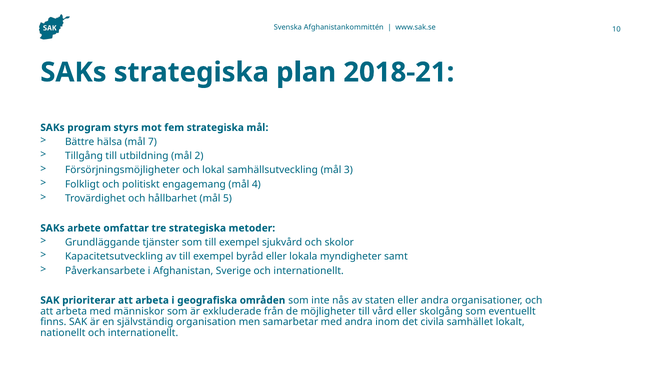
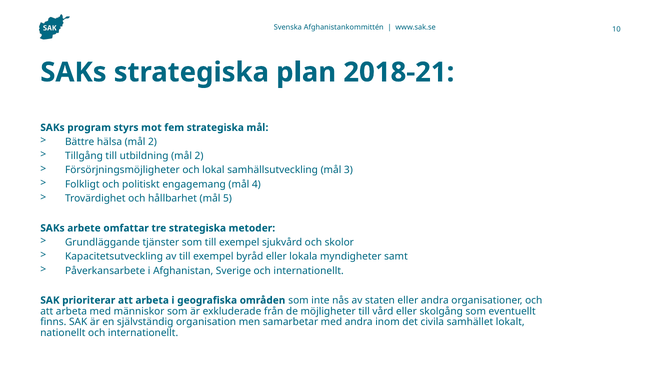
hälsa mål 7: 7 -> 2 (152, 142)
